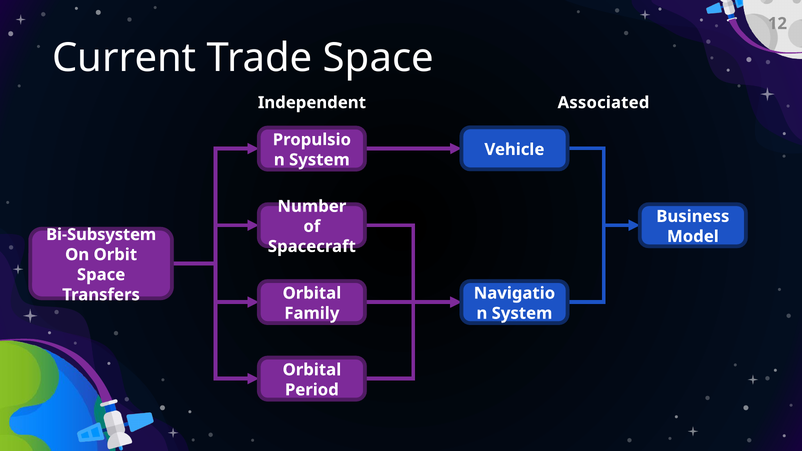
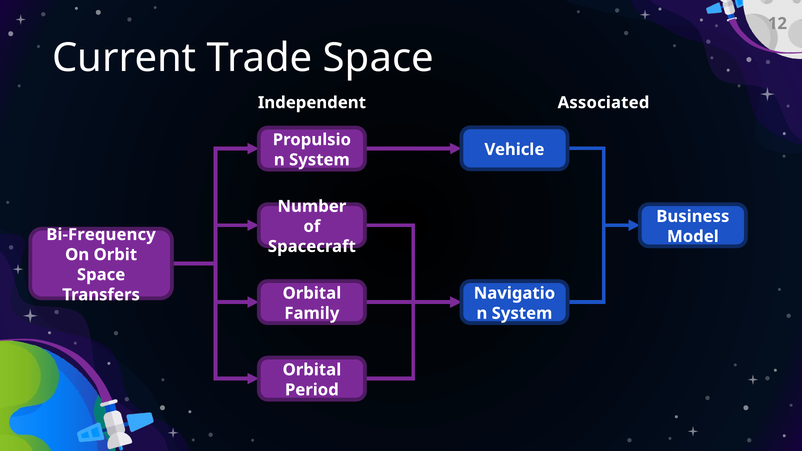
Bi-Subsystem: Bi-Subsystem -> Bi-Frequency (101, 235)
